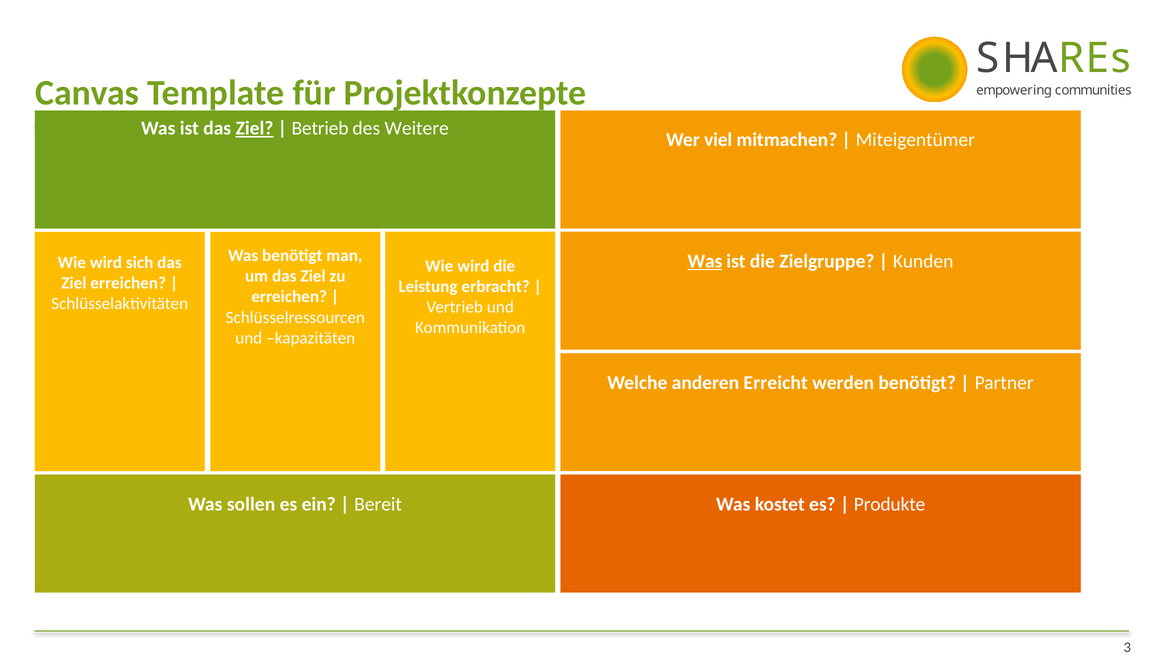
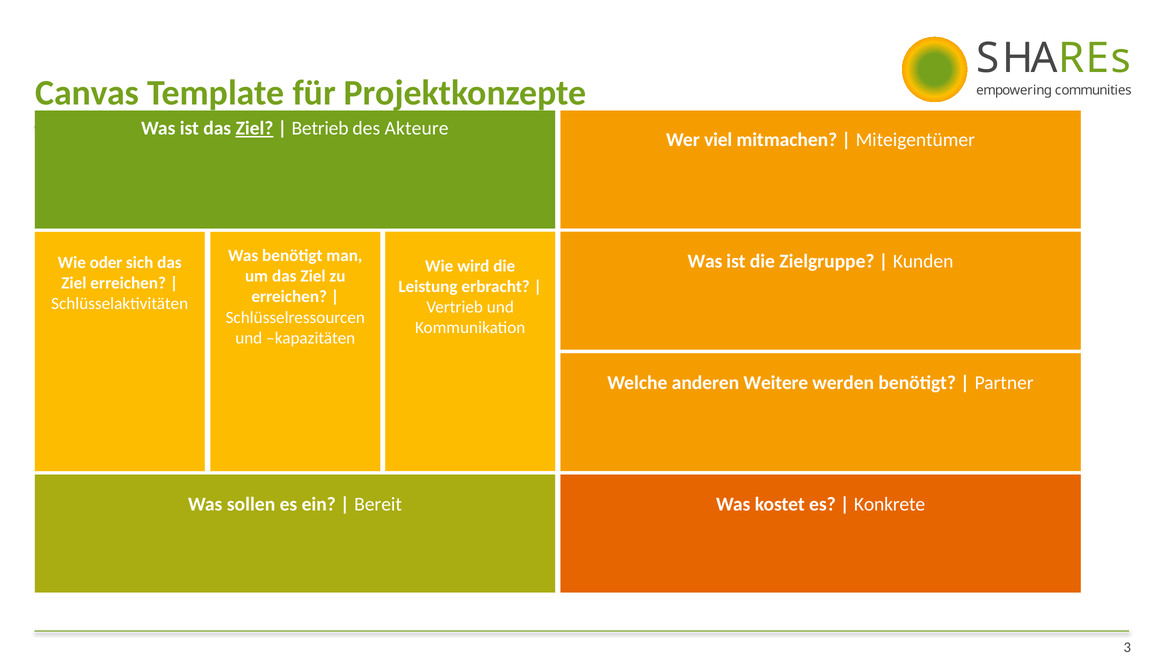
Weitere: Weitere -> Akteure (417, 128)
Was underline: present -> none (705, 261)
wird: wird -> oder (106, 262)
Erreicht: Erreicht -> Weitere (776, 383)
Produkte: Produkte -> Konkrete (890, 504)
